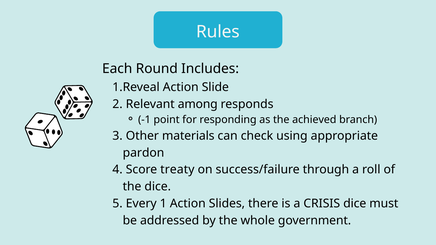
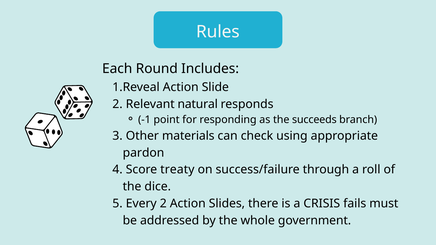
among: among -> natural (198, 104)
achieved: achieved -> succeeds (314, 120)
Every 1: 1 -> 2 (163, 204)
CRISIS dice: dice -> fails (355, 204)
